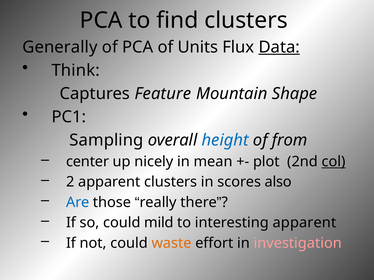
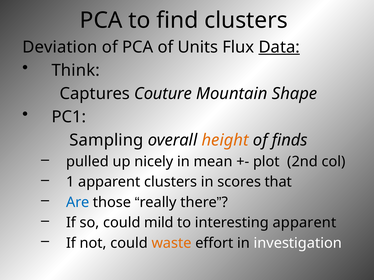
Generally: Generally -> Deviation (60, 47)
Feature: Feature -> Couture (163, 94)
height colour: blue -> orange (225, 140)
from: from -> finds (290, 140)
center: center -> pulled (87, 162)
col underline: present -> none (334, 162)
2: 2 -> 1 (70, 182)
also: also -> that (278, 182)
investigation colour: pink -> white (298, 243)
